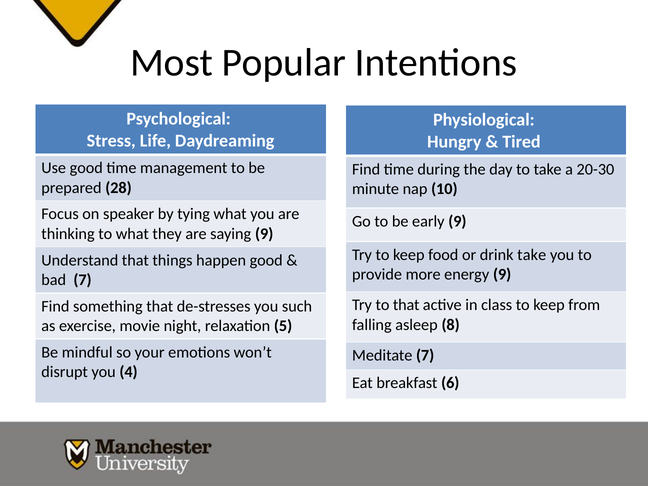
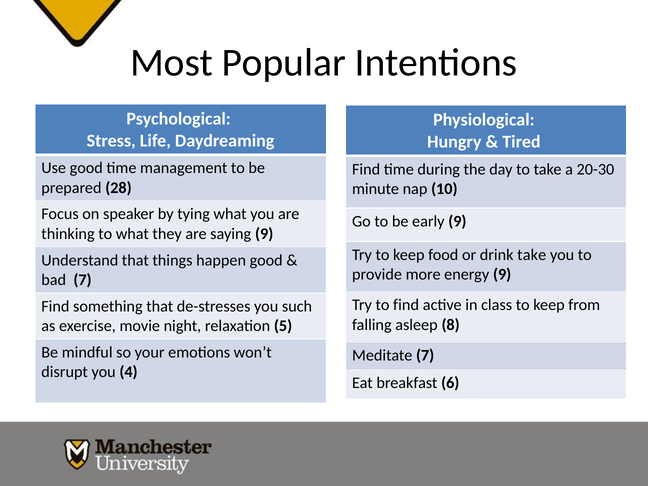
to that: that -> find (406, 305)
